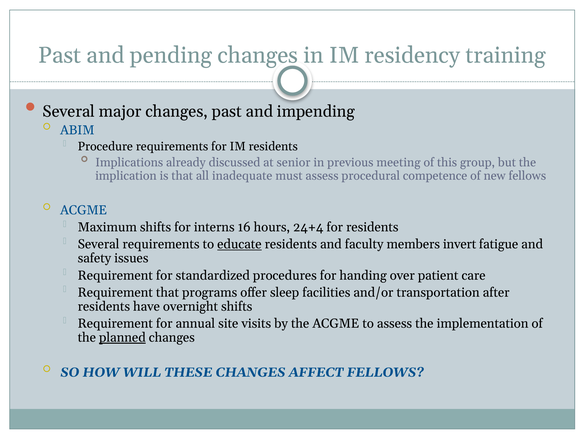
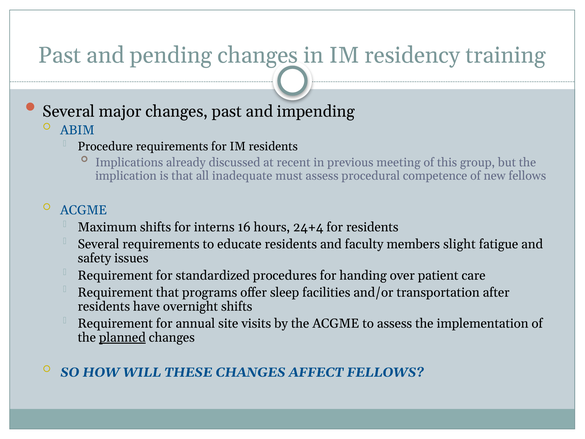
senior: senior -> recent (294, 162)
educate underline: present -> none (239, 244)
invert: invert -> slight (459, 244)
